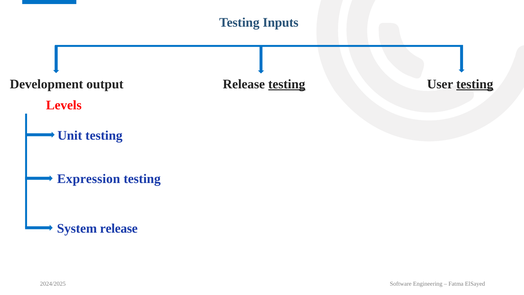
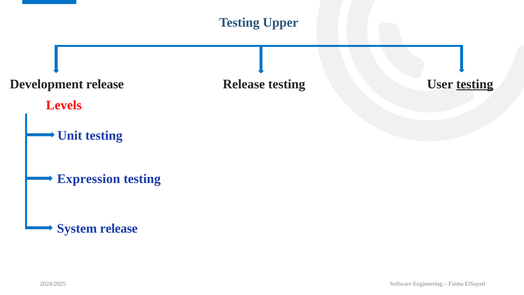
Inputs: Inputs -> Upper (281, 23)
Development output: output -> release (105, 84)
testing underline: present -> none (287, 84)
